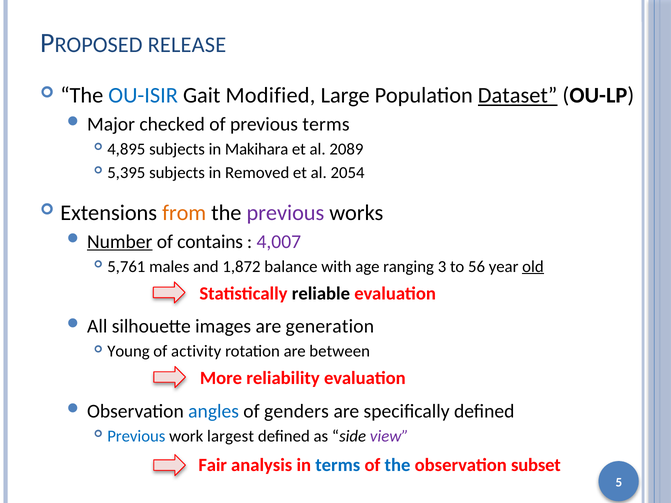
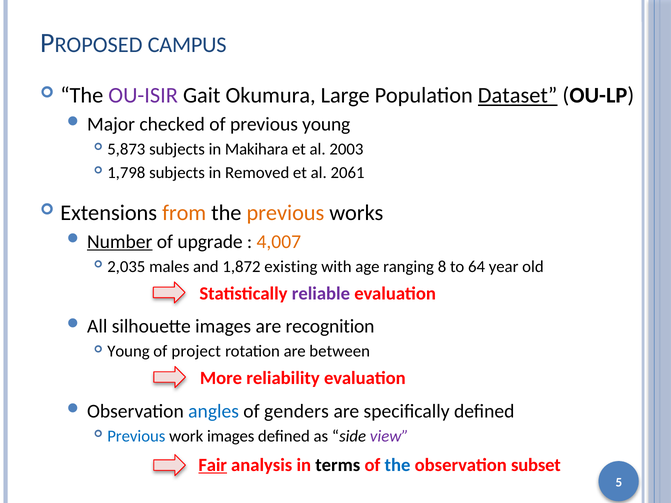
RELEASE: RELEASE -> CAMPUS (187, 45)
OU-ISIR colour: blue -> purple (143, 96)
Modified: Modified -> Okumura (271, 96)
previous terms: terms -> young (326, 124)
4,895: 4,895 -> 5,873 (126, 149)
2089: 2089 -> 2003 (346, 149)
5,395: 5,395 -> 1,798 (126, 173)
2054: 2054 -> 2061 (348, 173)
previous colour: purple -> orange (285, 213)
contains: contains -> upgrade (210, 242)
4,007 colour: purple -> orange (279, 242)
5,761: 5,761 -> 2,035 (126, 267)
balance: balance -> existing (291, 267)
3: 3 -> 8 (442, 267)
56: 56 -> 64 (477, 267)
old underline: present -> none (533, 267)
reliable colour: black -> purple (321, 294)
generation: generation -> recognition (330, 327)
activity: activity -> project (196, 352)
work largest: largest -> images (231, 436)
Fair underline: none -> present (213, 465)
terms colour: blue -> black (338, 465)
